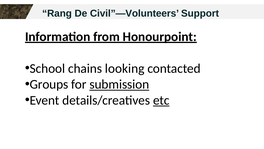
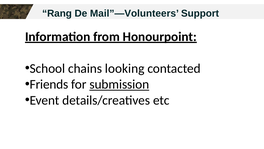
Civil”—Volunteers: Civil”—Volunteers -> Mail”—Volunteers (134, 13)
Groups: Groups -> Friends (49, 84)
etc underline: present -> none (161, 100)
